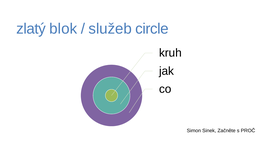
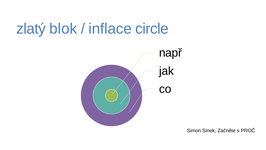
služeb: služeb -> inflace (110, 29)
kruh: kruh -> např (170, 53)
